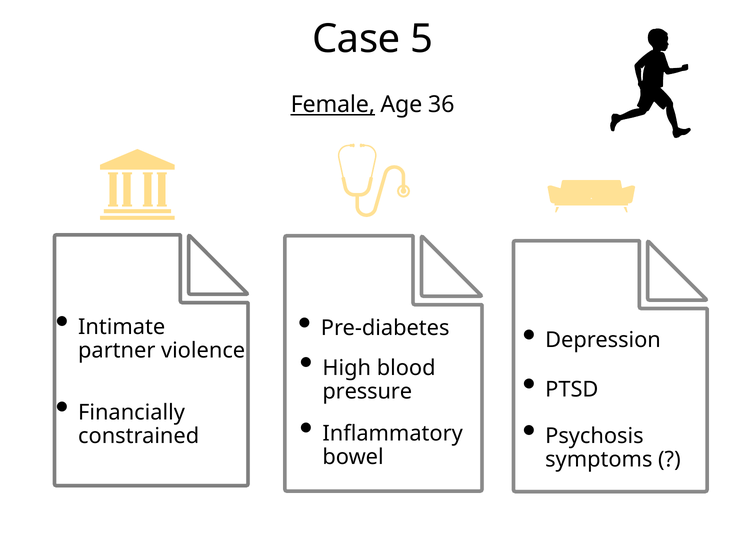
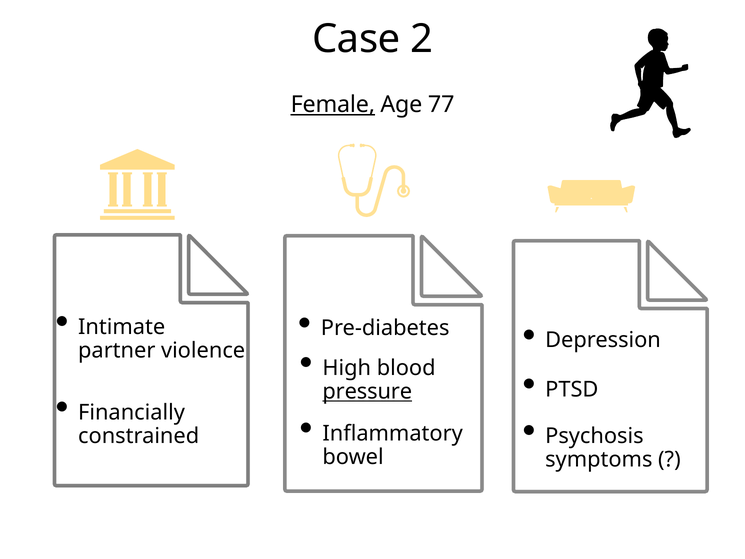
5: 5 -> 2 (422, 39)
36: 36 -> 77 (441, 105)
pressure underline: none -> present (367, 391)
